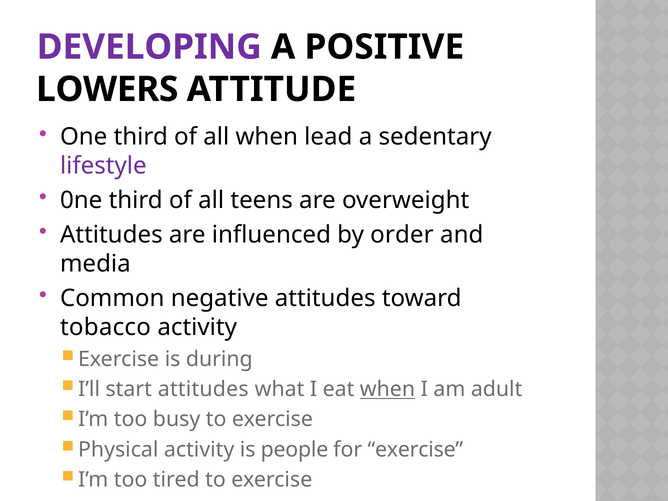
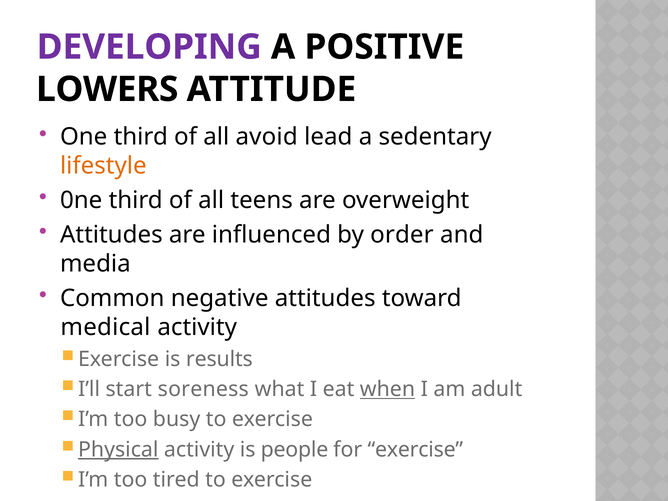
all when: when -> avoid (267, 137)
lifestyle colour: purple -> orange (103, 166)
tobacco: tobacco -> medical (105, 327)
during: during -> results (219, 359)
start attitudes: attitudes -> soreness (203, 389)
Physical underline: none -> present (118, 450)
